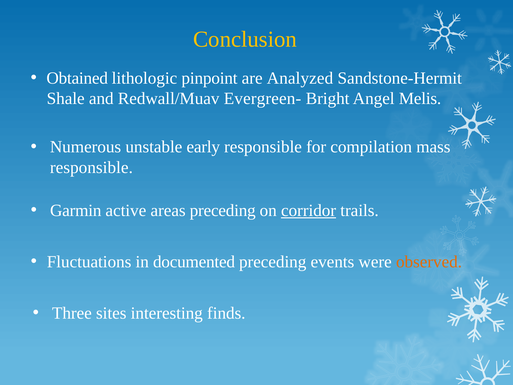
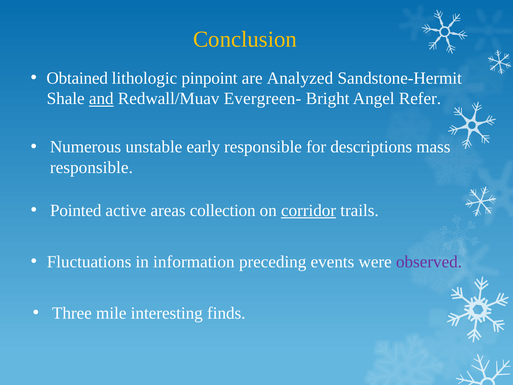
and underline: none -> present (101, 99)
Melis: Melis -> Refer (420, 99)
compilation: compilation -> descriptions (371, 147)
Garmin: Garmin -> Pointed (76, 210)
areas preceding: preceding -> collection (223, 210)
documented: documented -> information (194, 262)
observed colour: orange -> purple (429, 262)
sites: sites -> mile (111, 313)
